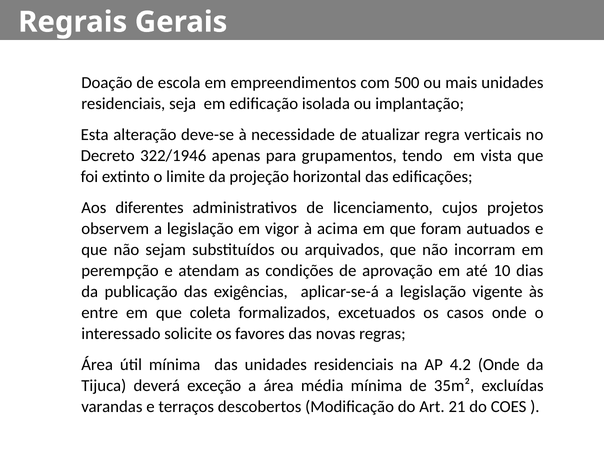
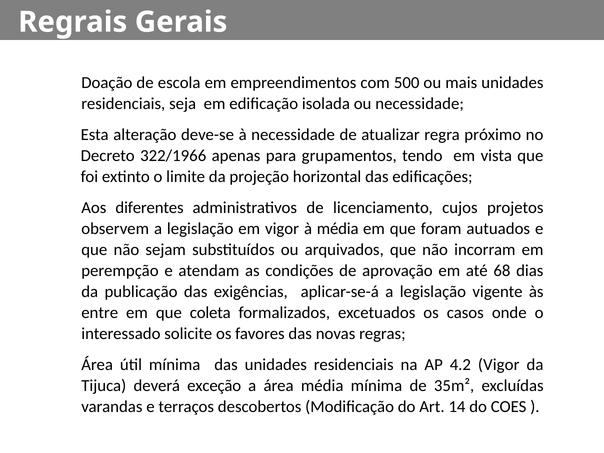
ou implantação: implantação -> necessidade (420, 104)
verticais: verticais -> próximo (493, 135)
322/1946: 322/1946 -> 322/1966 (173, 156)
à acima: acima -> média (338, 229)
10: 10 -> 68 (502, 271)
4.2 Onde: Onde -> Vigor (499, 365)
21: 21 -> 14 (457, 407)
